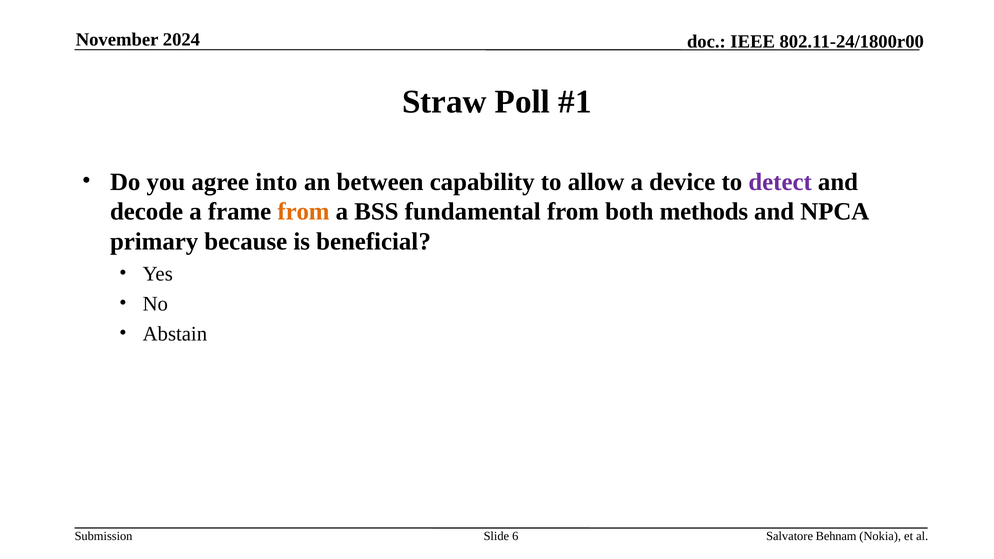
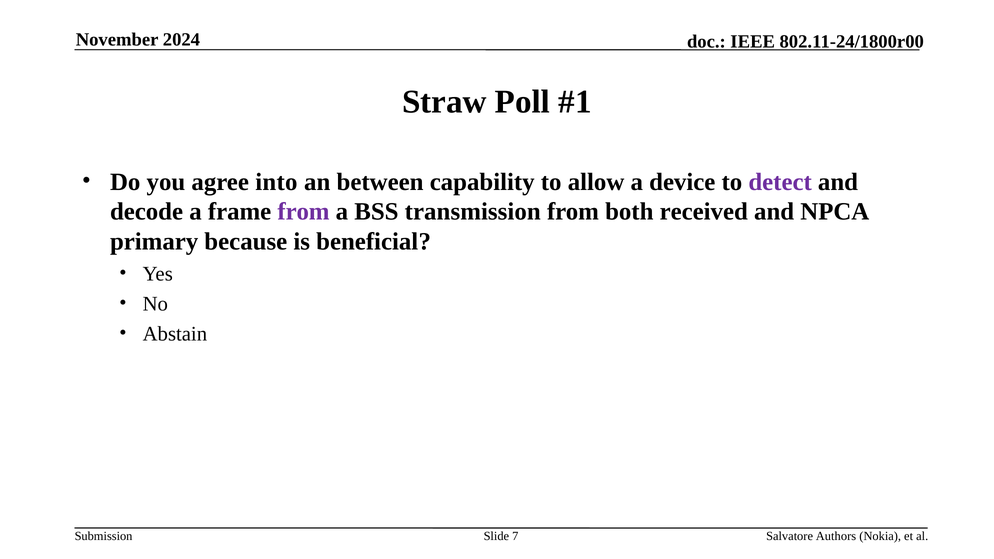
from colour: orange -> purple (304, 212)
fundamental: fundamental -> transmission (473, 212)
methods: methods -> received (704, 212)
6: 6 -> 7 (515, 536)
Behnam: Behnam -> Authors (836, 536)
